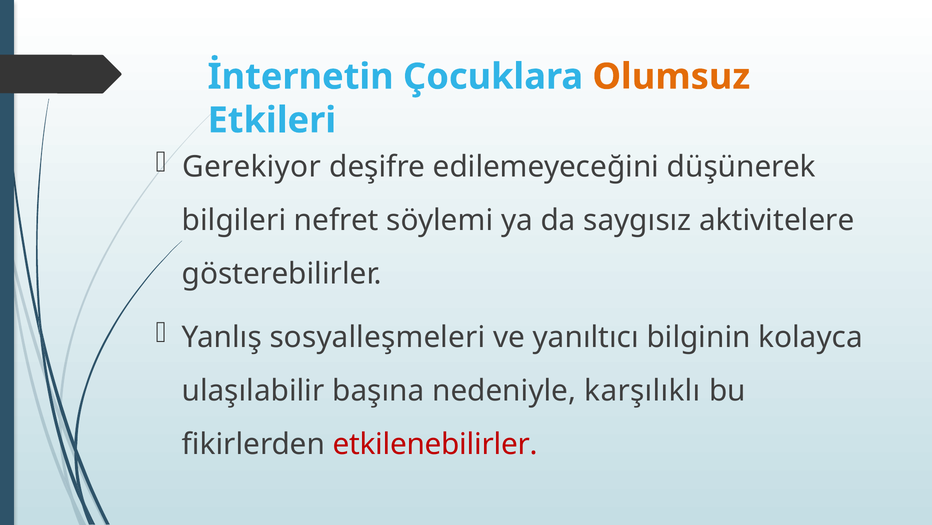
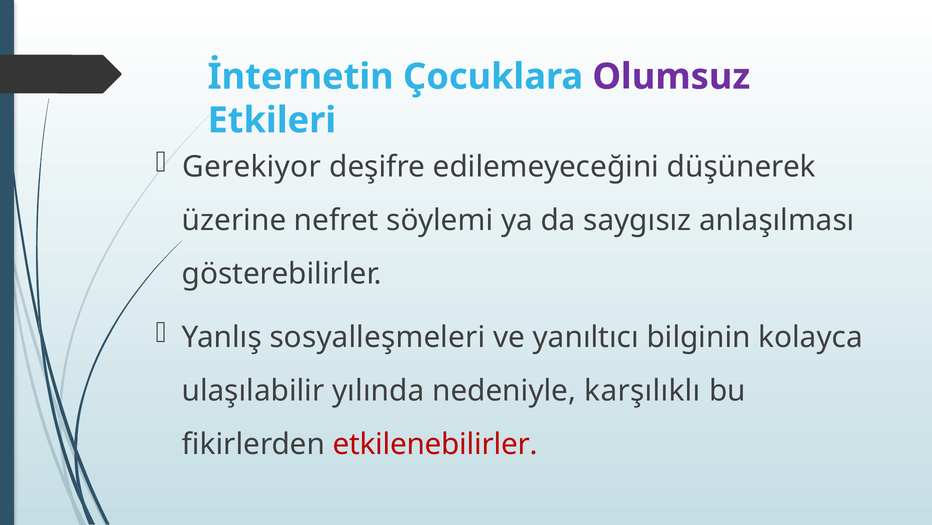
Olumsuz colour: orange -> purple (671, 77)
bilgileri: bilgileri -> üzerine (234, 220)
aktivitelere: aktivitelere -> anlaşılması (777, 220)
başına: başına -> yılında (378, 390)
